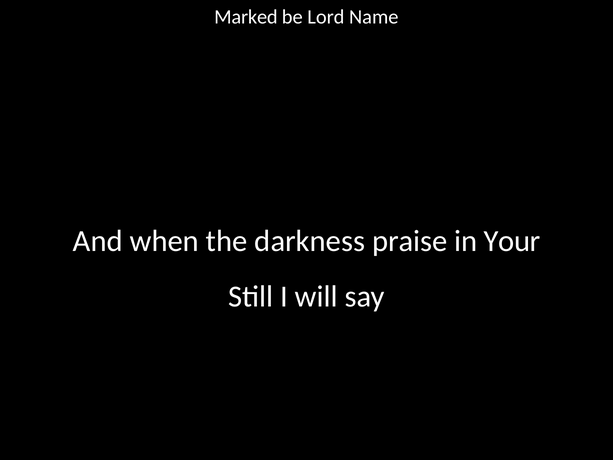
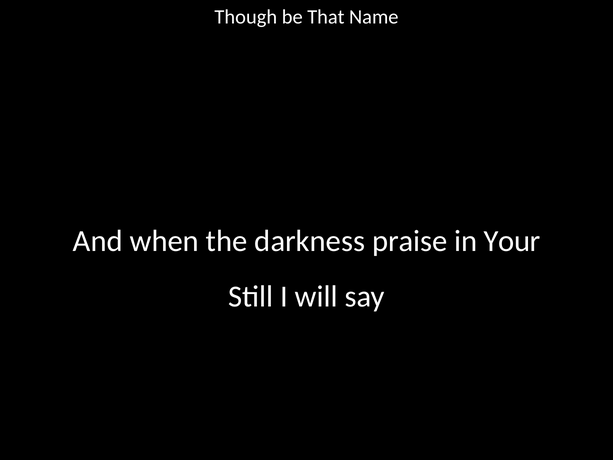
Marked: Marked -> Though (246, 17)
Lord: Lord -> That (326, 17)
